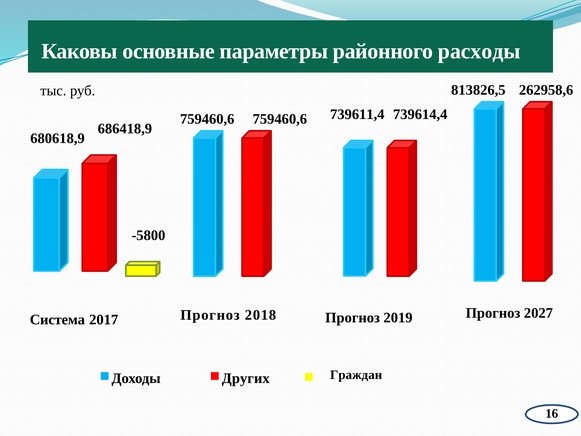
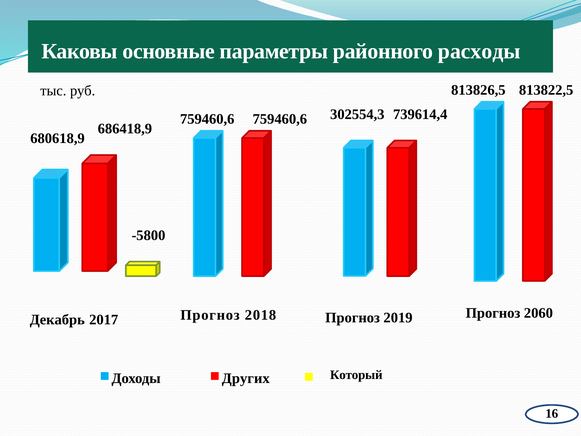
262958,6: 262958,6 -> 813822,5 (546, 90)
739611,4: 739611,4 -> 302554,3 (357, 114)
2027: 2027 -> 2060 (538, 313)
Система: Система -> Декабрь (57, 320)
Граждан: Граждан -> Который (356, 375)
